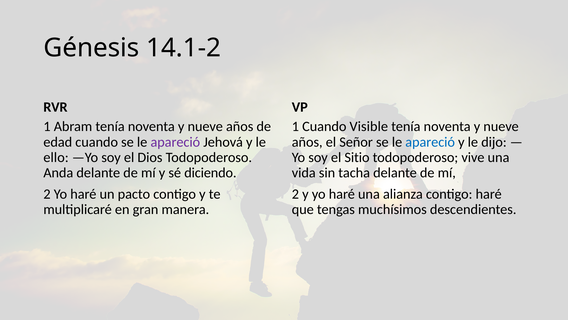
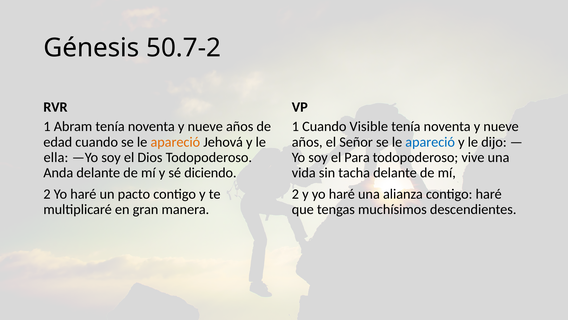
14.1-2: 14.1-2 -> 50.7-2 (184, 48)
apareció colour: purple -> orange (175, 142)
ello: ello -> ella (56, 157)
Sitio: Sitio -> Para (357, 157)
